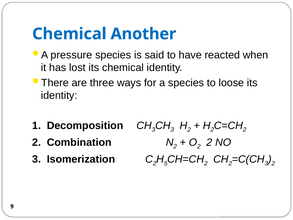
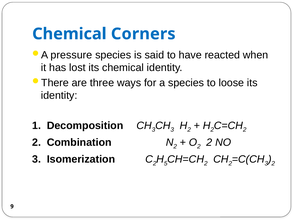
Another: Another -> Corners (143, 34)
